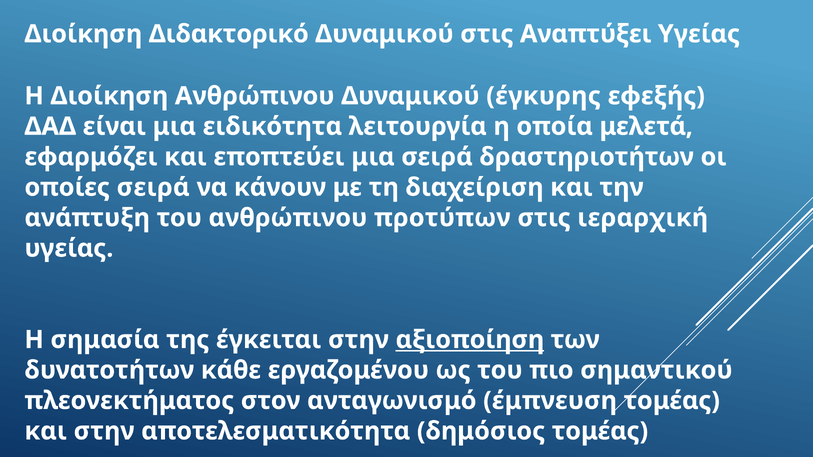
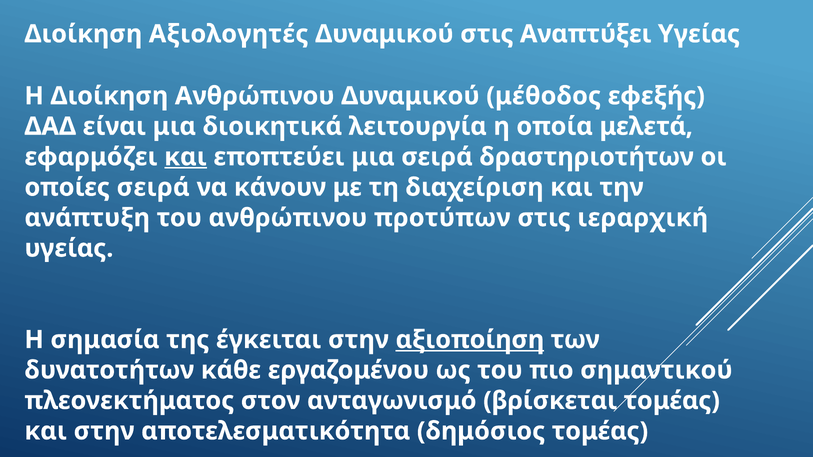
Διδακτορικό: Διδακτορικό -> Αξιολογητές (229, 34)
έγκυρης: έγκυρης -> μέθοδος (544, 96)
ειδικότητα: ειδικότητα -> διοικητικά (272, 127)
και underline: none -> present (186, 157)
έμπνευση: έμπνευση -> βρίσκεται (550, 401)
